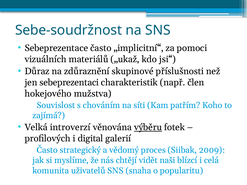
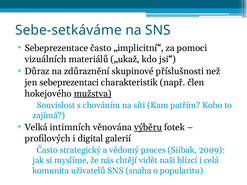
Sebe-soudržnost: Sebe-soudržnost -> Sebe-setkáváme (68, 30)
mužstva underline: none -> present (93, 94)
introverzí: introverzí -> intimních (70, 127)
